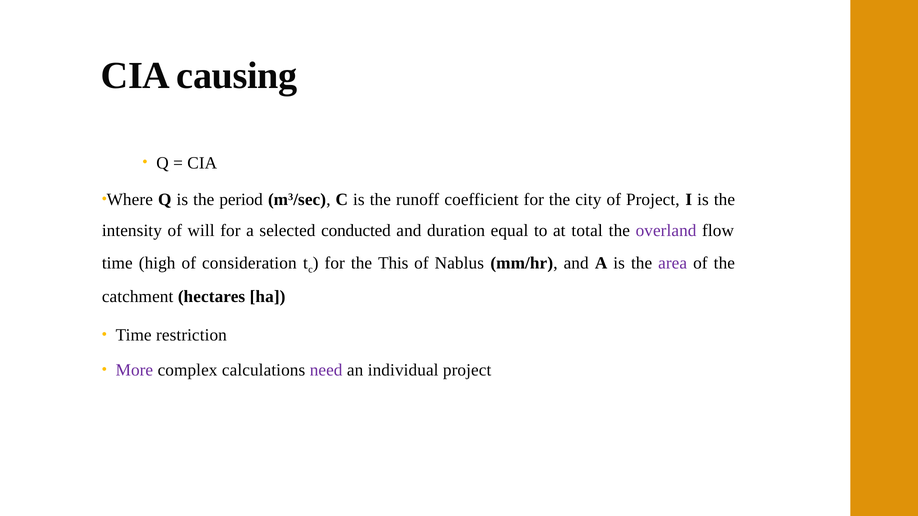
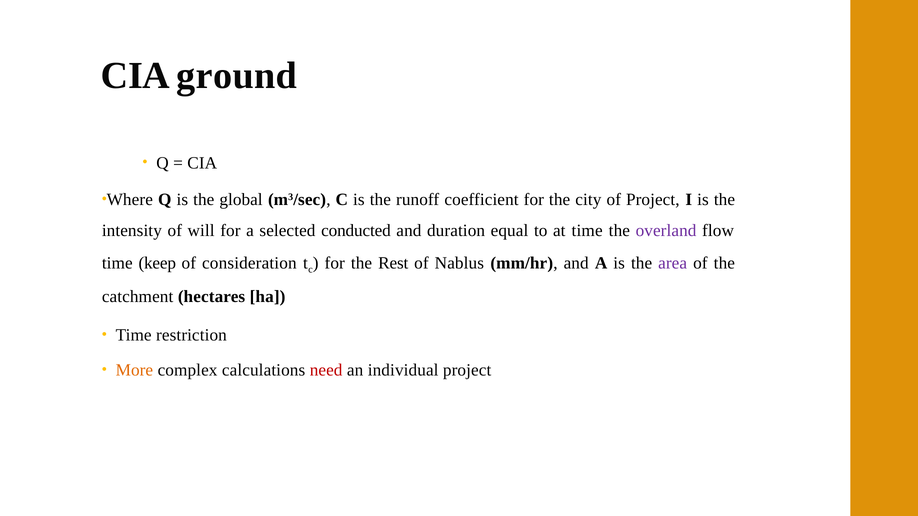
causing: causing -> ground (237, 75)
period: period -> global (241, 200)
at total: total -> time (587, 231)
high: high -> keep (157, 263)
This: This -> Rest (393, 263)
More colour: purple -> orange (134, 370)
need colour: purple -> red (326, 370)
